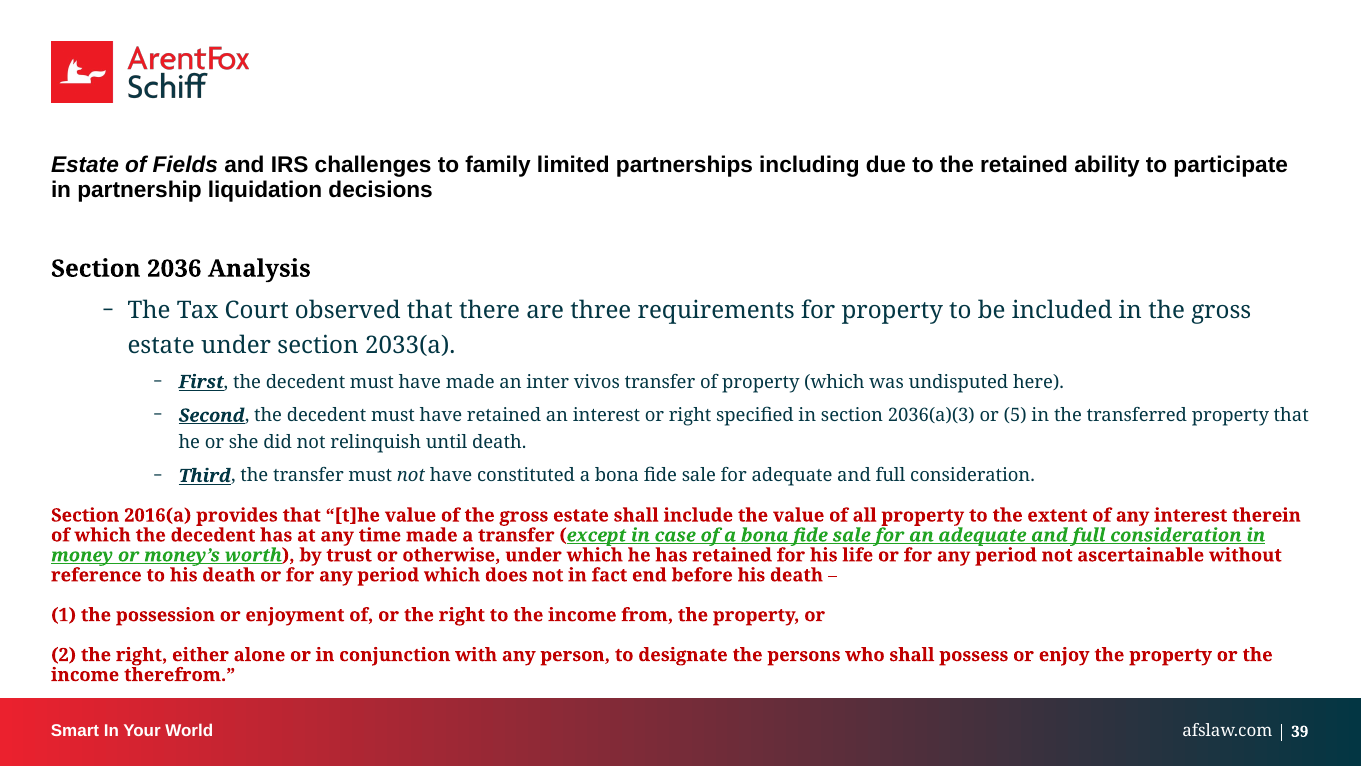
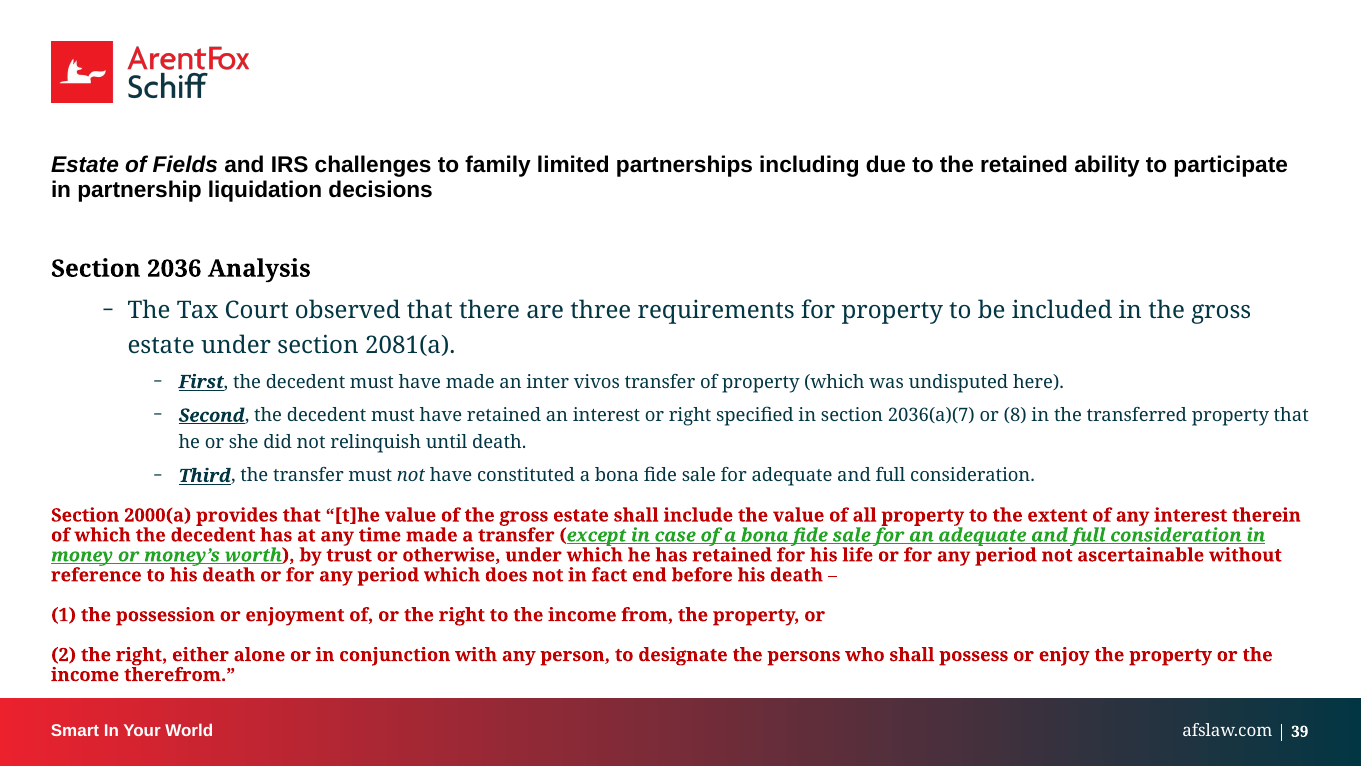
2033(a: 2033(a -> 2081(a (410, 345)
2036(a)(3: 2036(a)(3 -> 2036(a)(7 (931, 415)
5: 5 -> 8 (1015, 415)
2016(a: 2016(a -> 2000(a (158, 515)
